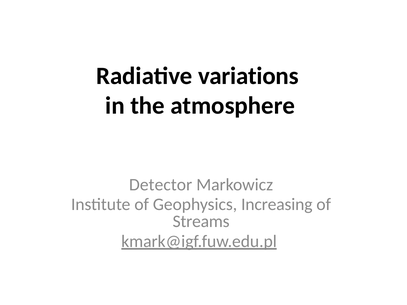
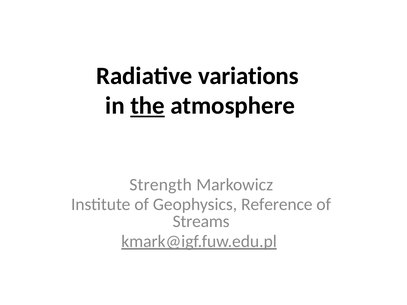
the underline: none -> present (148, 106)
Detector: Detector -> Strength (161, 185)
Increasing: Increasing -> Reference (277, 205)
